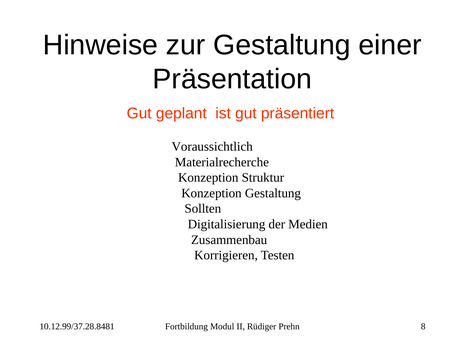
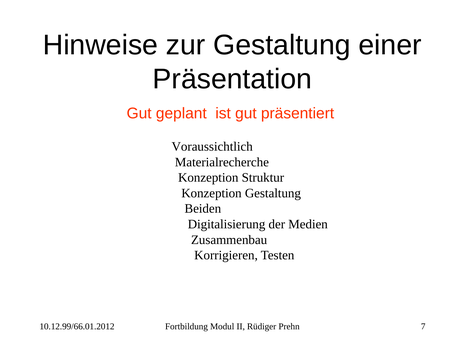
Sollten: Sollten -> Beiden (203, 209)
10.12.99/37.28.8481: 10.12.99/37.28.8481 -> 10.12.99/66.01.2012 (77, 326)
8: 8 -> 7 (423, 326)
